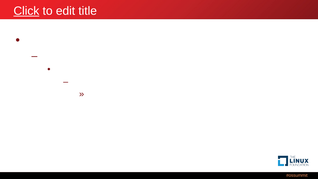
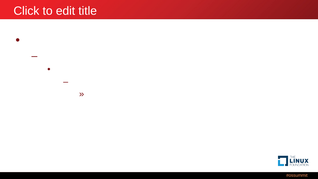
Click underline: present -> none (26, 11)
